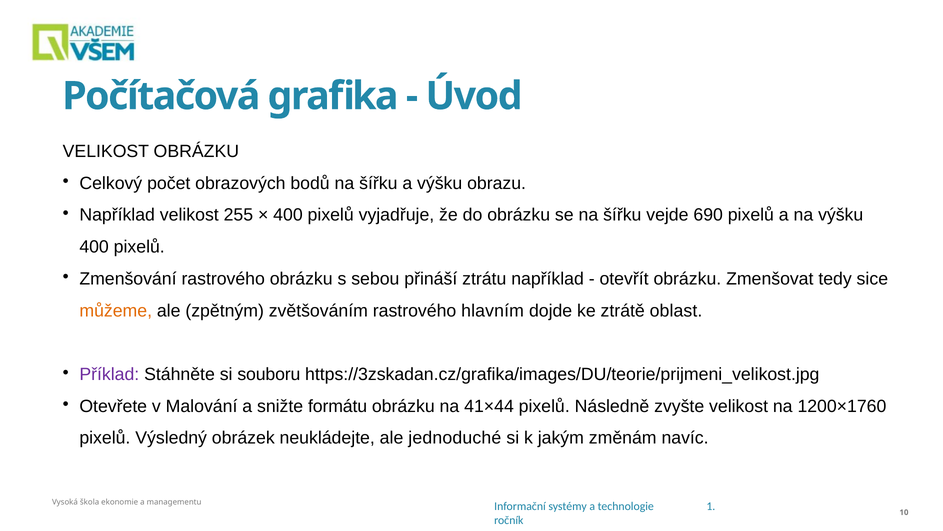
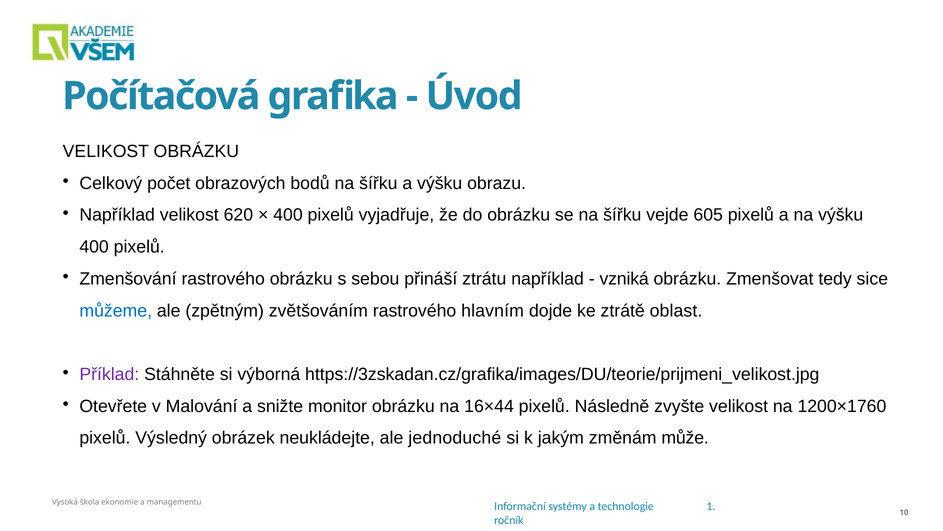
255: 255 -> 620 (238, 215)
690: 690 -> 605 (708, 215)
otevřít: otevřít -> vzniká (624, 279)
můžeme colour: orange -> blue (116, 310)
souboru: souboru -> výborná (269, 374)
formátu: formátu -> monitor (338, 406)
41×44: 41×44 -> 16×44 (489, 406)
navíc: navíc -> může (685, 438)
